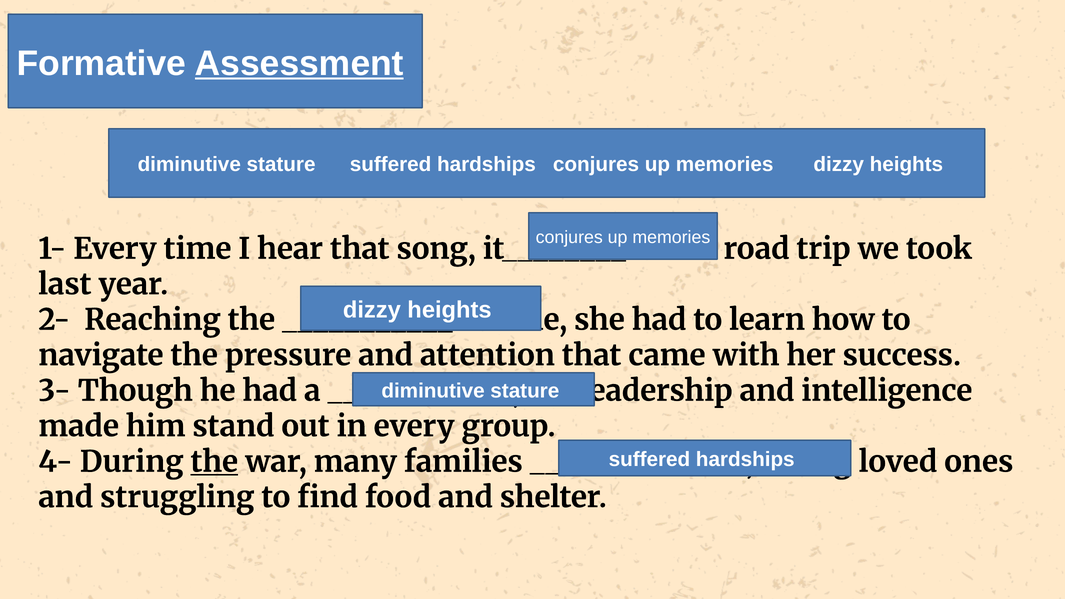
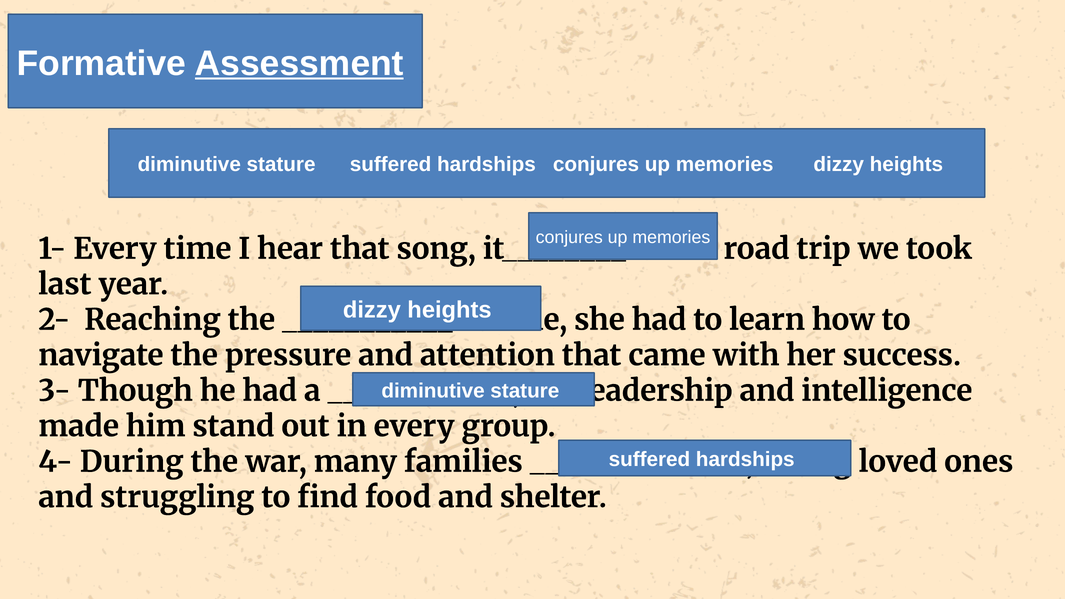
the underline: present -> none (214, 462)
